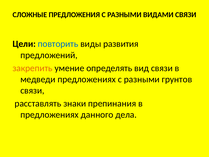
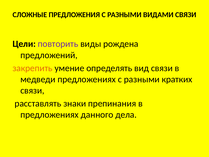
повторить colour: blue -> purple (58, 44)
развития: развития -> рождена (121, 44)
грунтов: грунтов -> кратких (177, 79)
